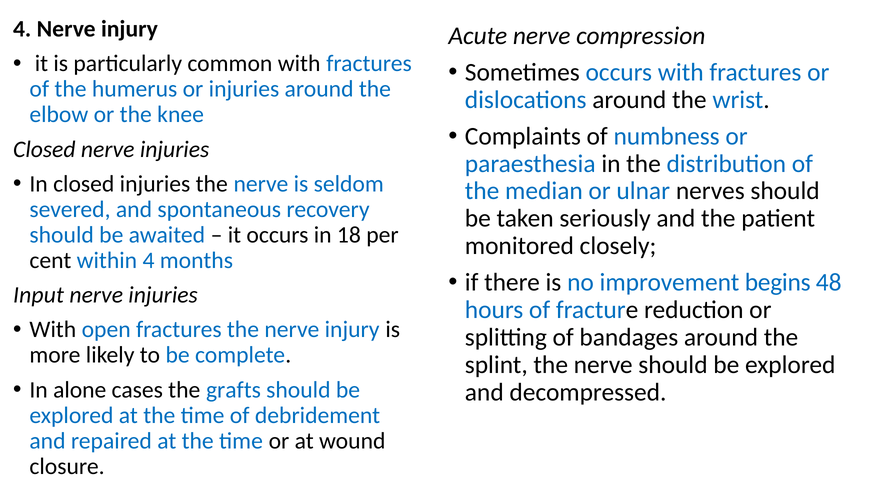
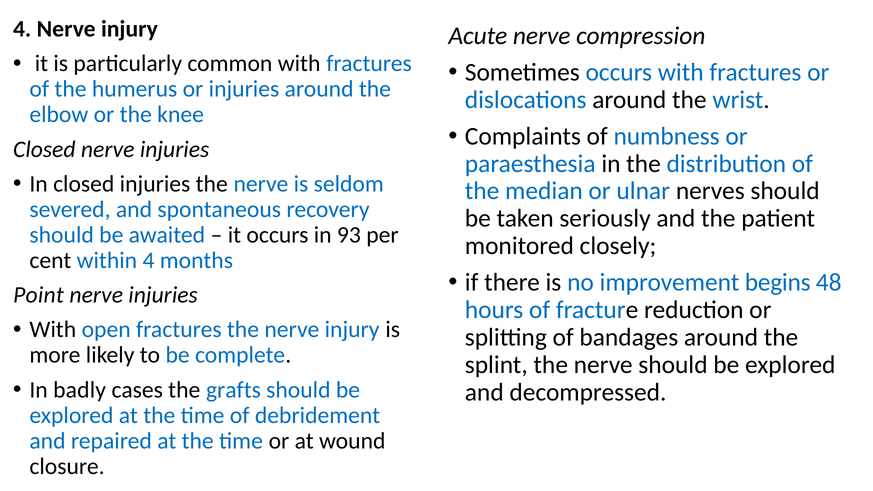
18: 18 -> 93 (349, 235)
Input: Input -> Point (39, 295)
alone: alone -> badly (80, 390)
